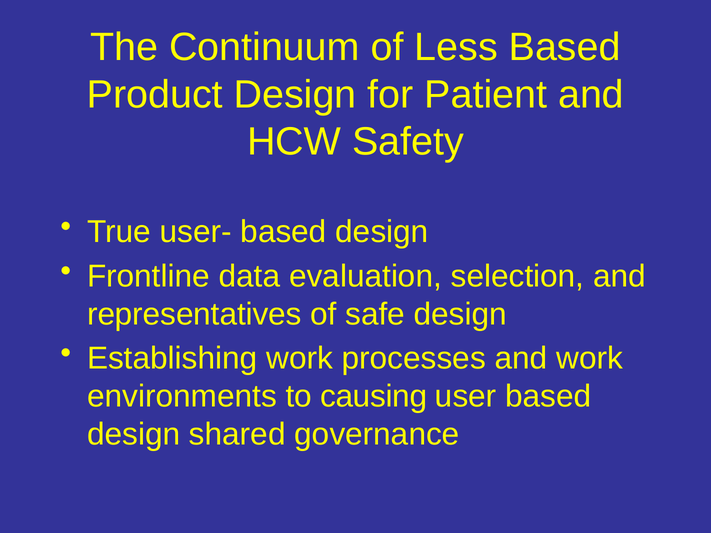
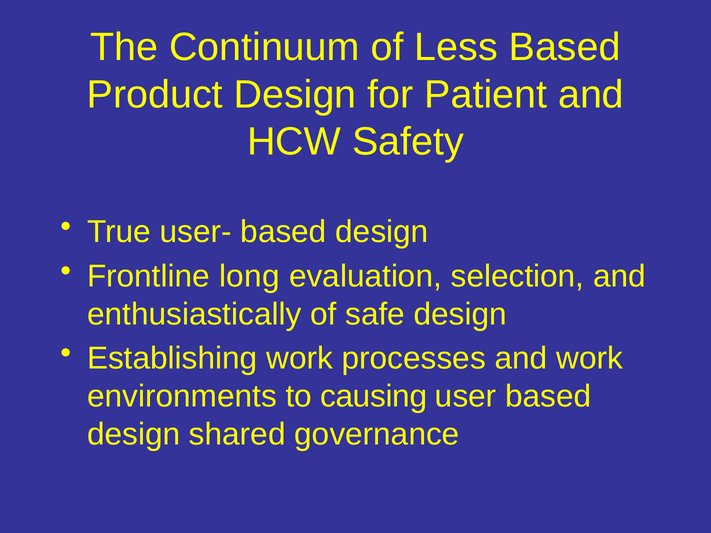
data: data -> long (249, 276)
representatives: representatives -> enthusiastically (194, 314)
